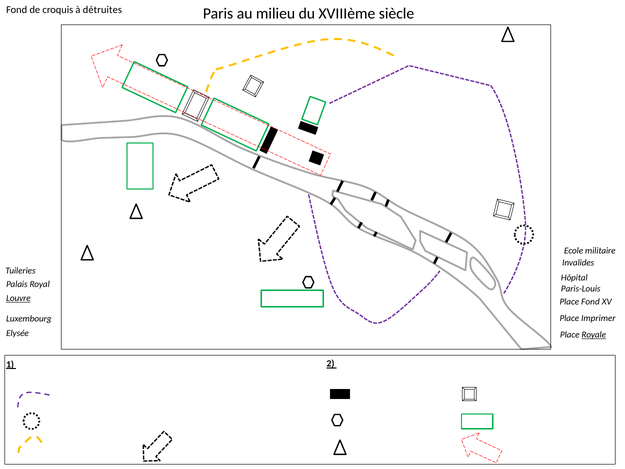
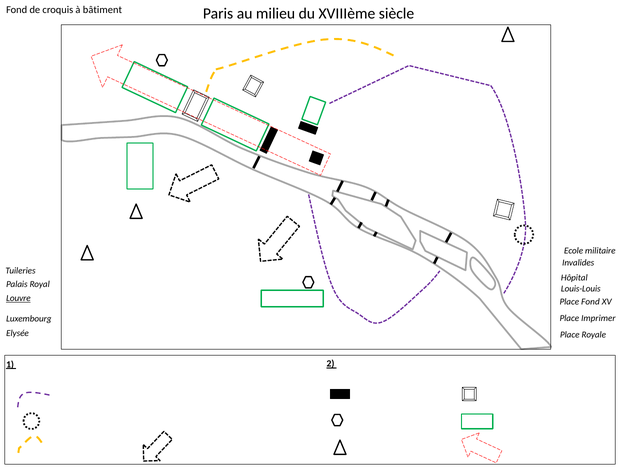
détruites: détruites -> bâtiment (102, 10)
Paris-Louis: Paris-Louis -> Louis-Louis (581, 289)
Royale underline: present -> none (594, 335)
